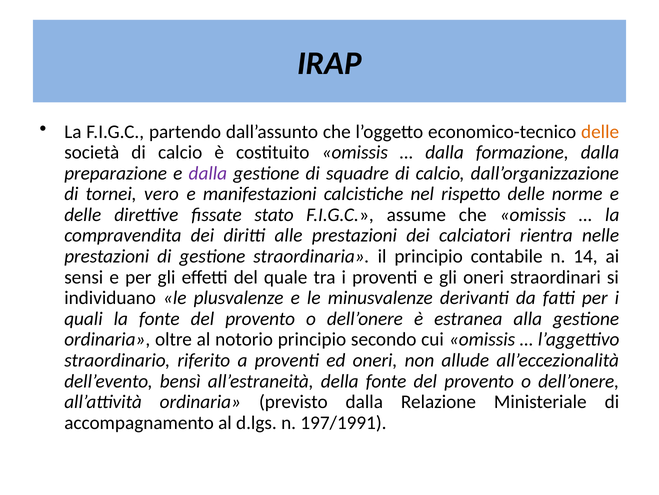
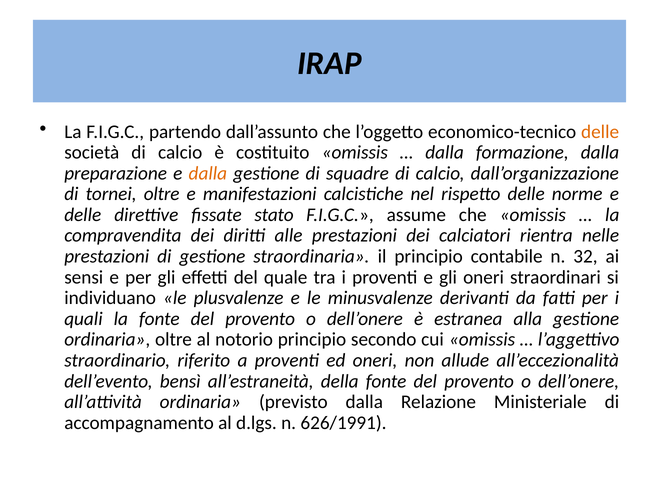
dalla colour: purple -> orange (208, 173)
tornei vero: vero -> oltre (162, 194)
14: 14 -> 32 (585, 256)
197/1991: 197/1991 -> 626/1991 (344, 422)
